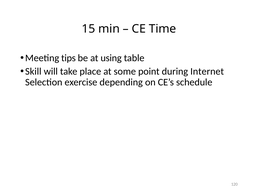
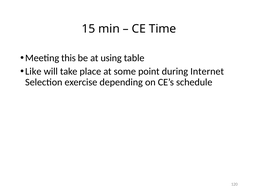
tips: tips -> this (68, 58)
Skill: Skill -> Like (33, 72)
